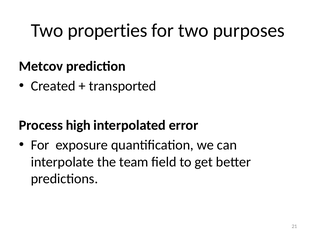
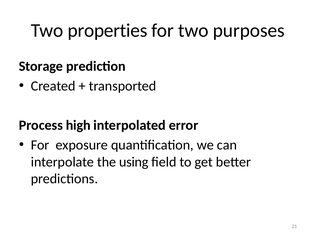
Metcov: Metcov -> Storage (41, 66)
team: team -> using (134, 162)
